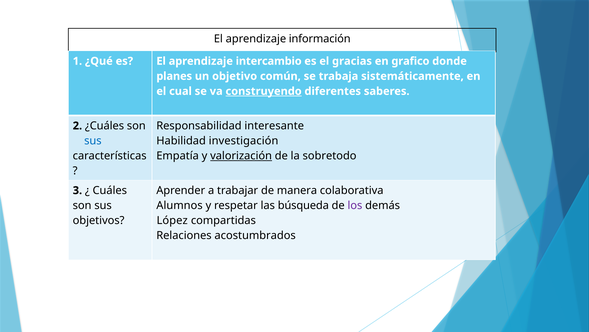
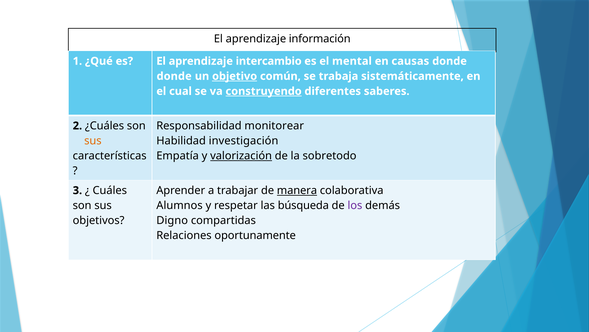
gracias: gracias -> mental (352, 61)
grafico: grafico -> causas (410, 61)
planes: planes -> donde (174, 76)
objetivo underline: none -> present (235, 76)
interesante: interesante -> monitorear (274, 126)
sus colour: blue -> orange (93, 141)
manera underline: none -> present (297, 190)
López: López -> Digno (172, 220)
acostumbrados: acostumbrados -> oportunamente (255, 235)
